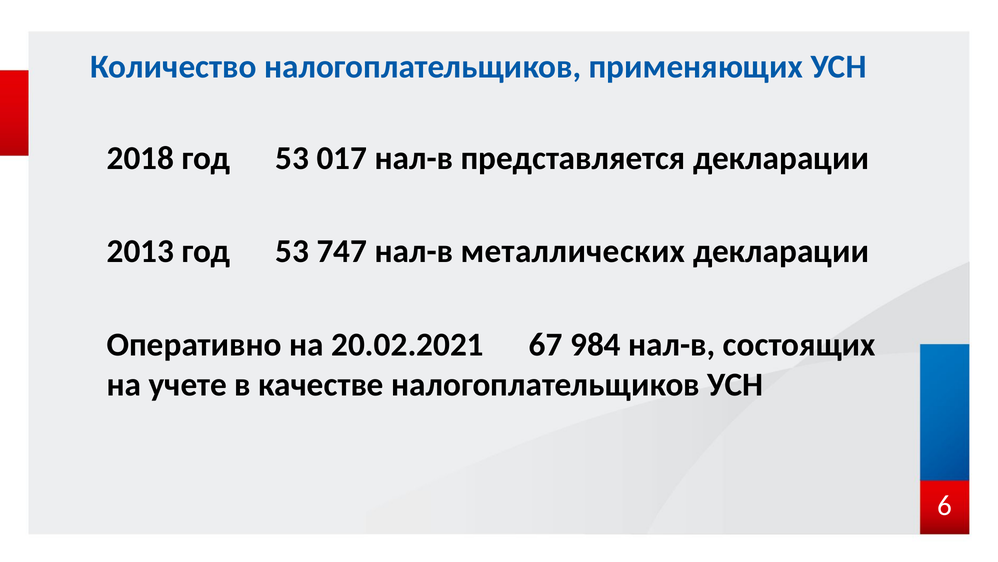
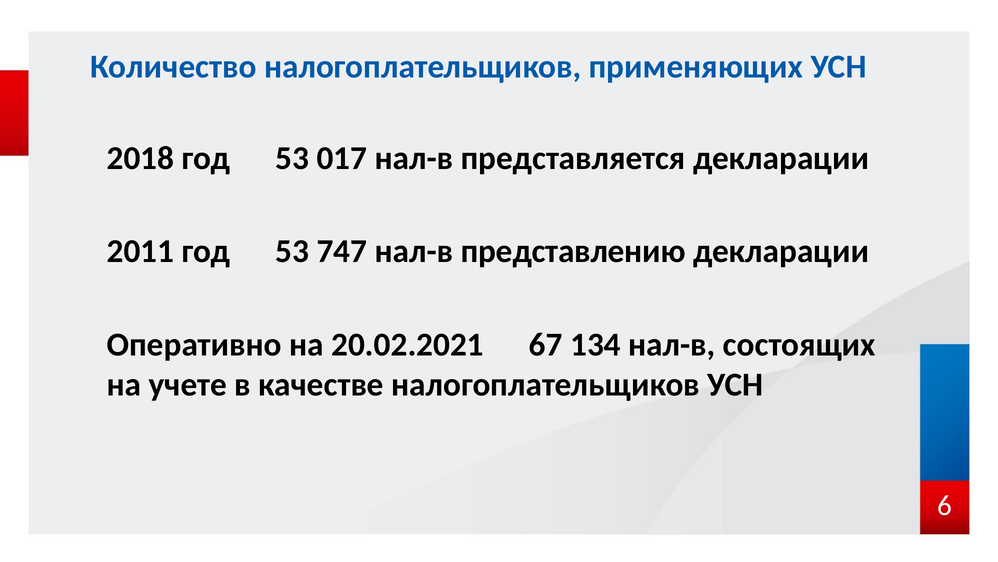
2013: 2013 -> 2011 (140, 251)
металлических: металлических -> представлению (573, 251)
984: 984 -> 134 (595, 344)
